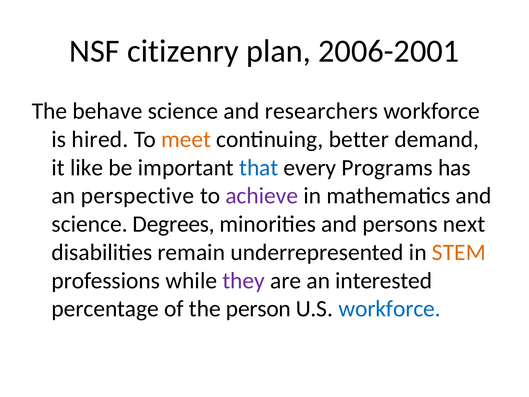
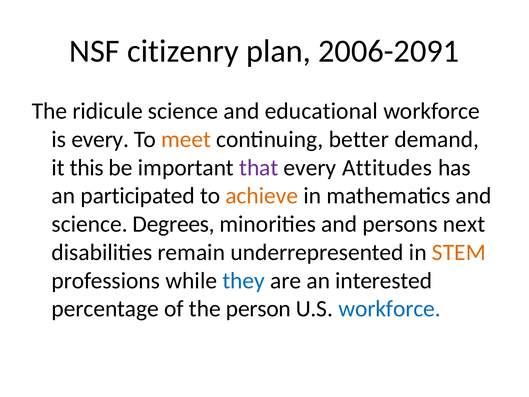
2006-2001: 2006-2001 -> 2006-2091 (389, 51)
behave: behave -> ridicule (108, 111)
researchers: researchers -> educational (321, 111)
is hired: hired -> every (100, 139)
like: like -> this (87, 167)
that colour: blue -> purple (259, 167)
Programs: Programs -> Attitudes (387, 167)
perspective: perspective -> participated (138, 196)
achieve colour: purple -> orange (262, 196)
they colour: purple -> blue (244, 280)
